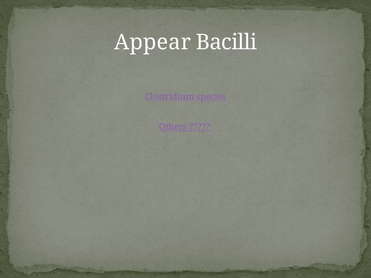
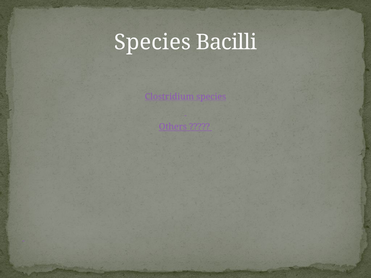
Appear: Appear -> Species (153, 42)
